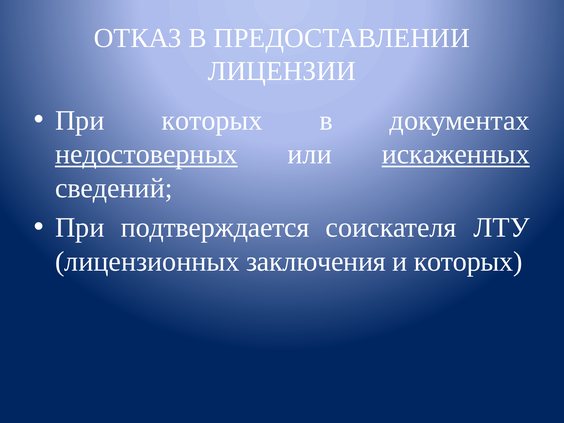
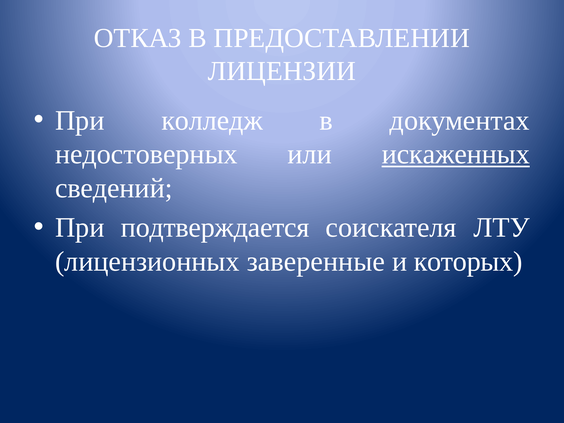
При которых: которых -> колледж (212, 120)
недостоверных underline: present -> none (146, 154)
заключения: заключения -> заверенные (316, 261)
